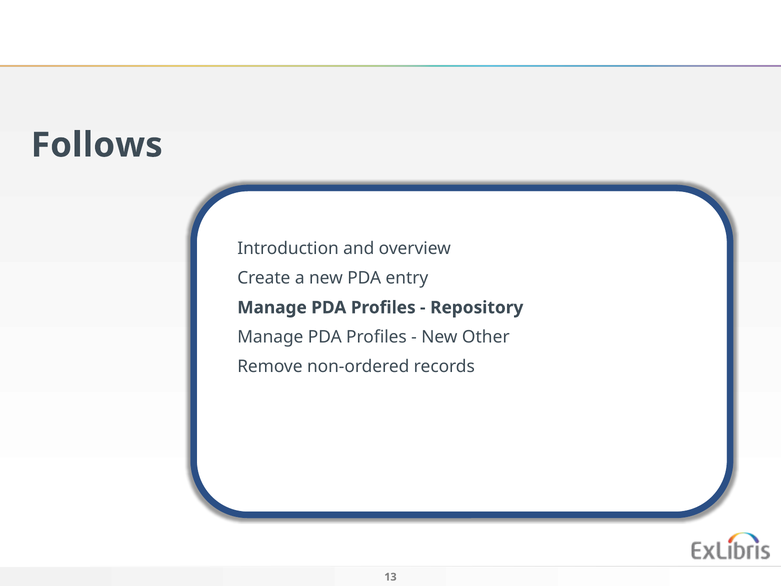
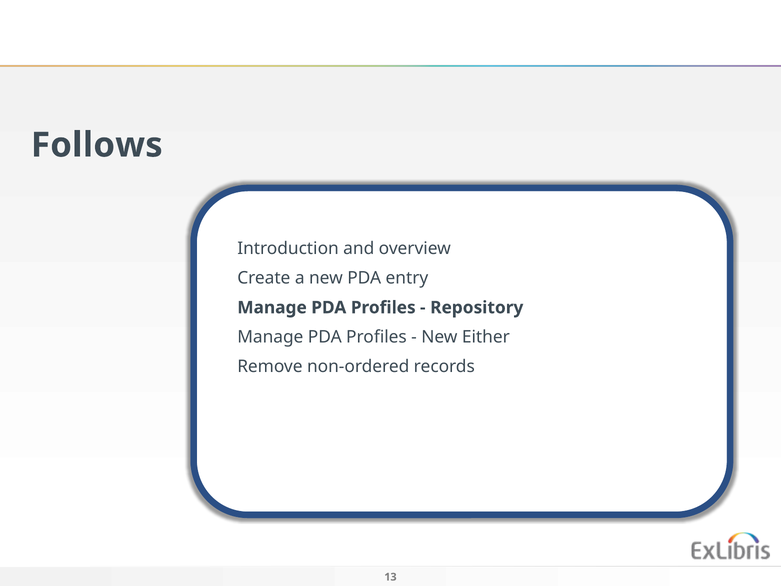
Other: Other -> Either (486, 337)
